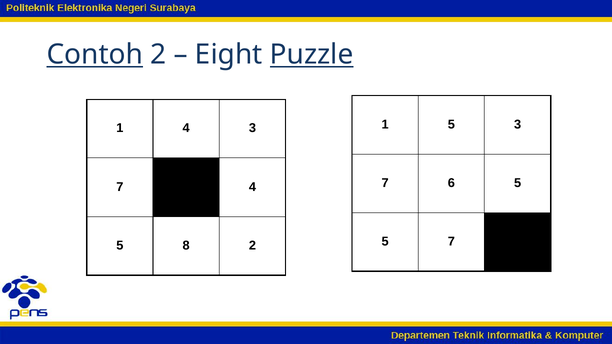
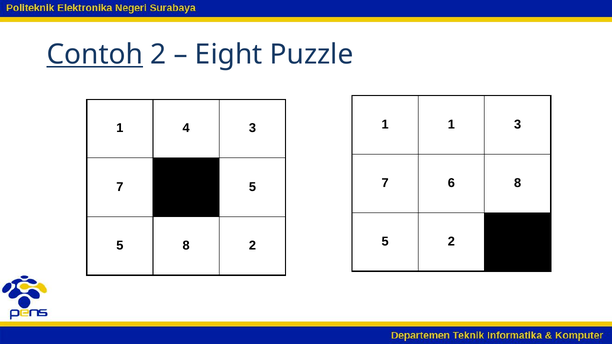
Puzzle underline: present -> none (312, 55)
1 5: 5 -> 1 (451, 125)
6 5: 5 -> 8 (518, 183)
7 4: 4 -> 5 (252, 187)
5 7: 7 -> 2 (451, 242)
